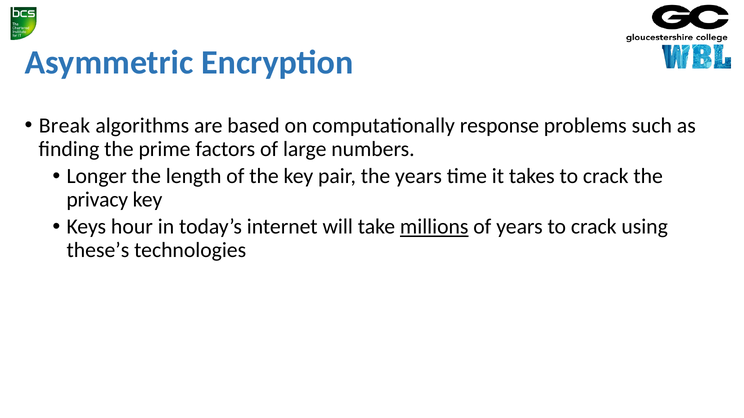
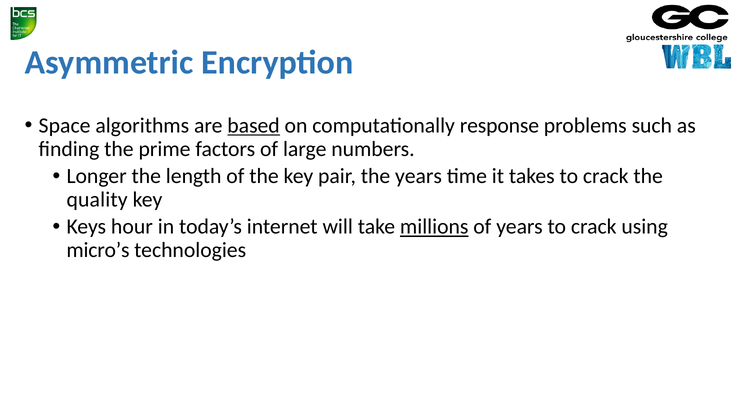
Break: Break -> Space (65, 126)
based underline: none -> present (254, 126)
privacy: privacy -> quality (97, 200)
these’s: these’s -> micro’s (98, 250)
